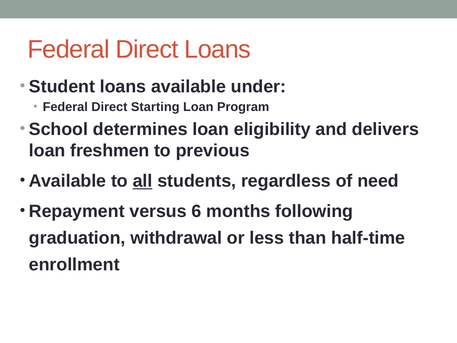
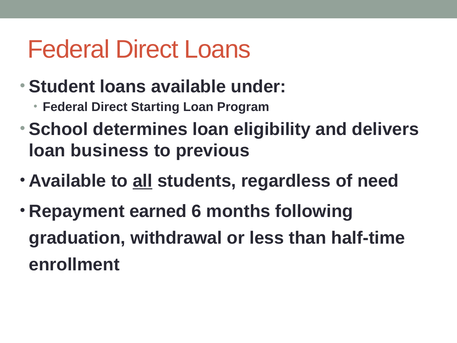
freshmen: freshmen -> business (110, 151)
versus: versus -> earned (158, 211)
